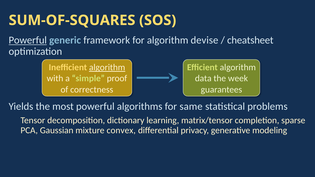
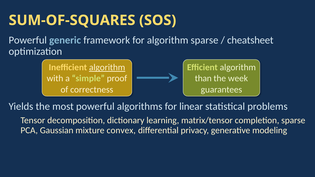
Powerful underline: present -> none (28, 40)
algorithm devise: devise -> sparse (205, 40)
data: data -> than (203, 79)
same: same -> linear (191, 107)
